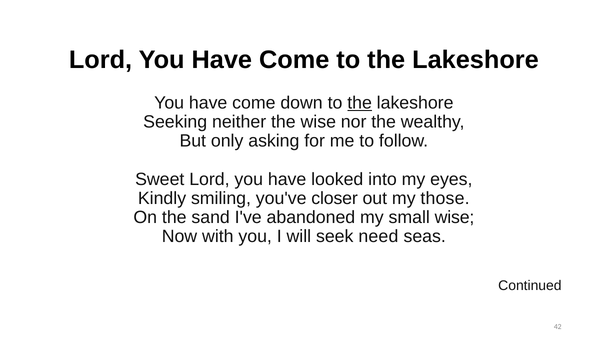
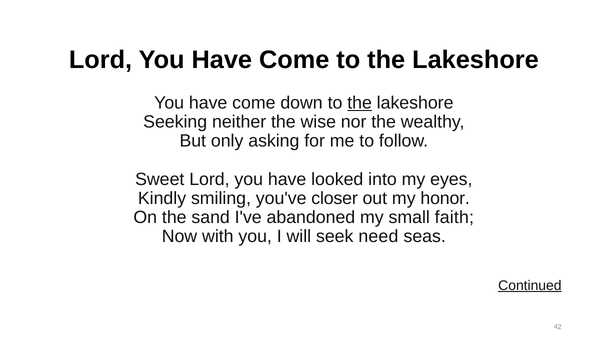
those: those -> honor (445, 198)
small wise: wise -> faith (454, 217)
Continued underline: none -> present (530, 285)
